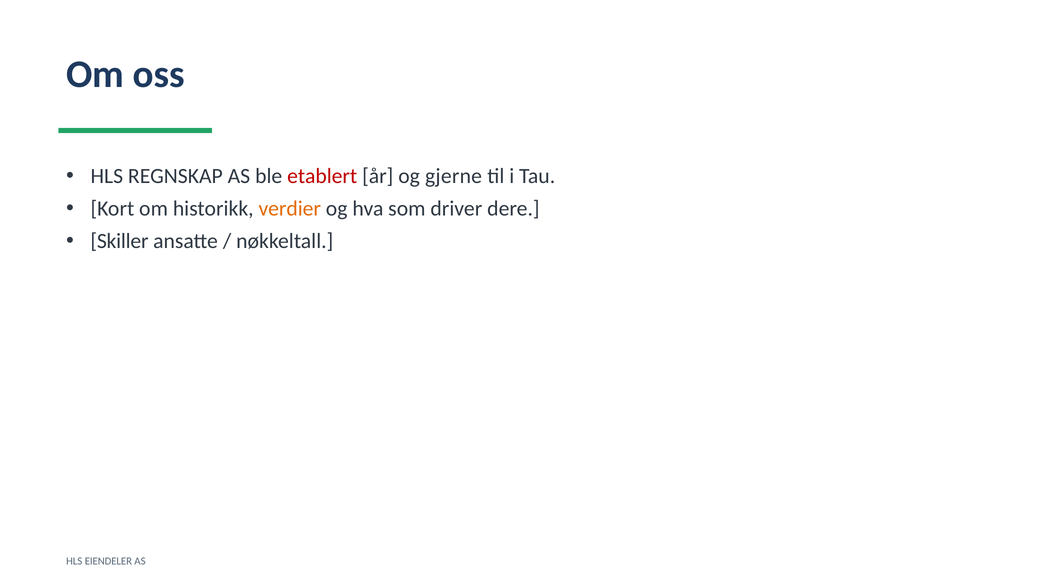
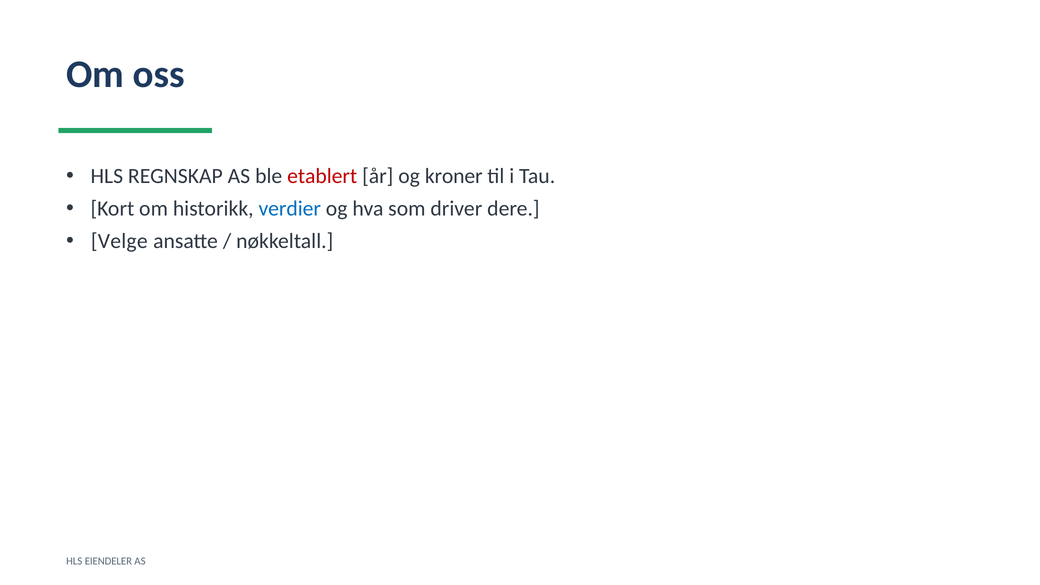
gjerne: gjerne -> kroner (454, 176)
verdier colour: orange -> blue (290, 209)
Skiller: Skiller -> Velge (119, 241)
